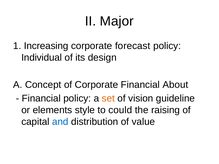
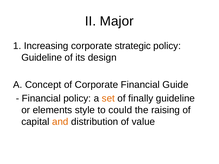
forecast: forecast -> strategic (133, 46)
Individual: Individual -> Guideline (42, 58)
About: About -> Guide (175, 85)
vision: vision -> finally (141, 99)
and colour: blue -> orange (60, 122)
